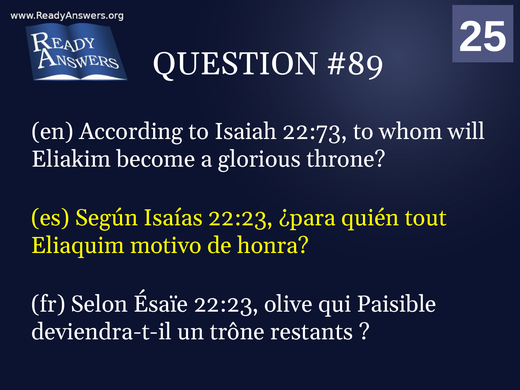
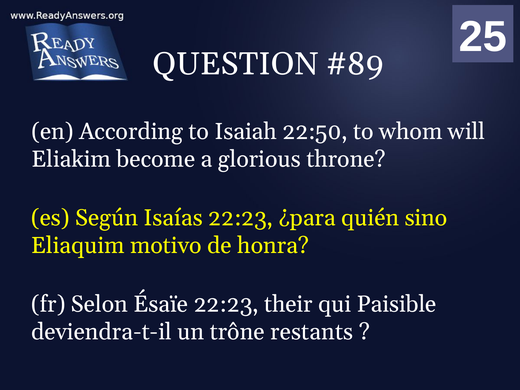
22:73: 22:73 -> 22:50 (315, 132)
tout: tout -> sino (426, 218)
olive: olive -> their (288, 304)
